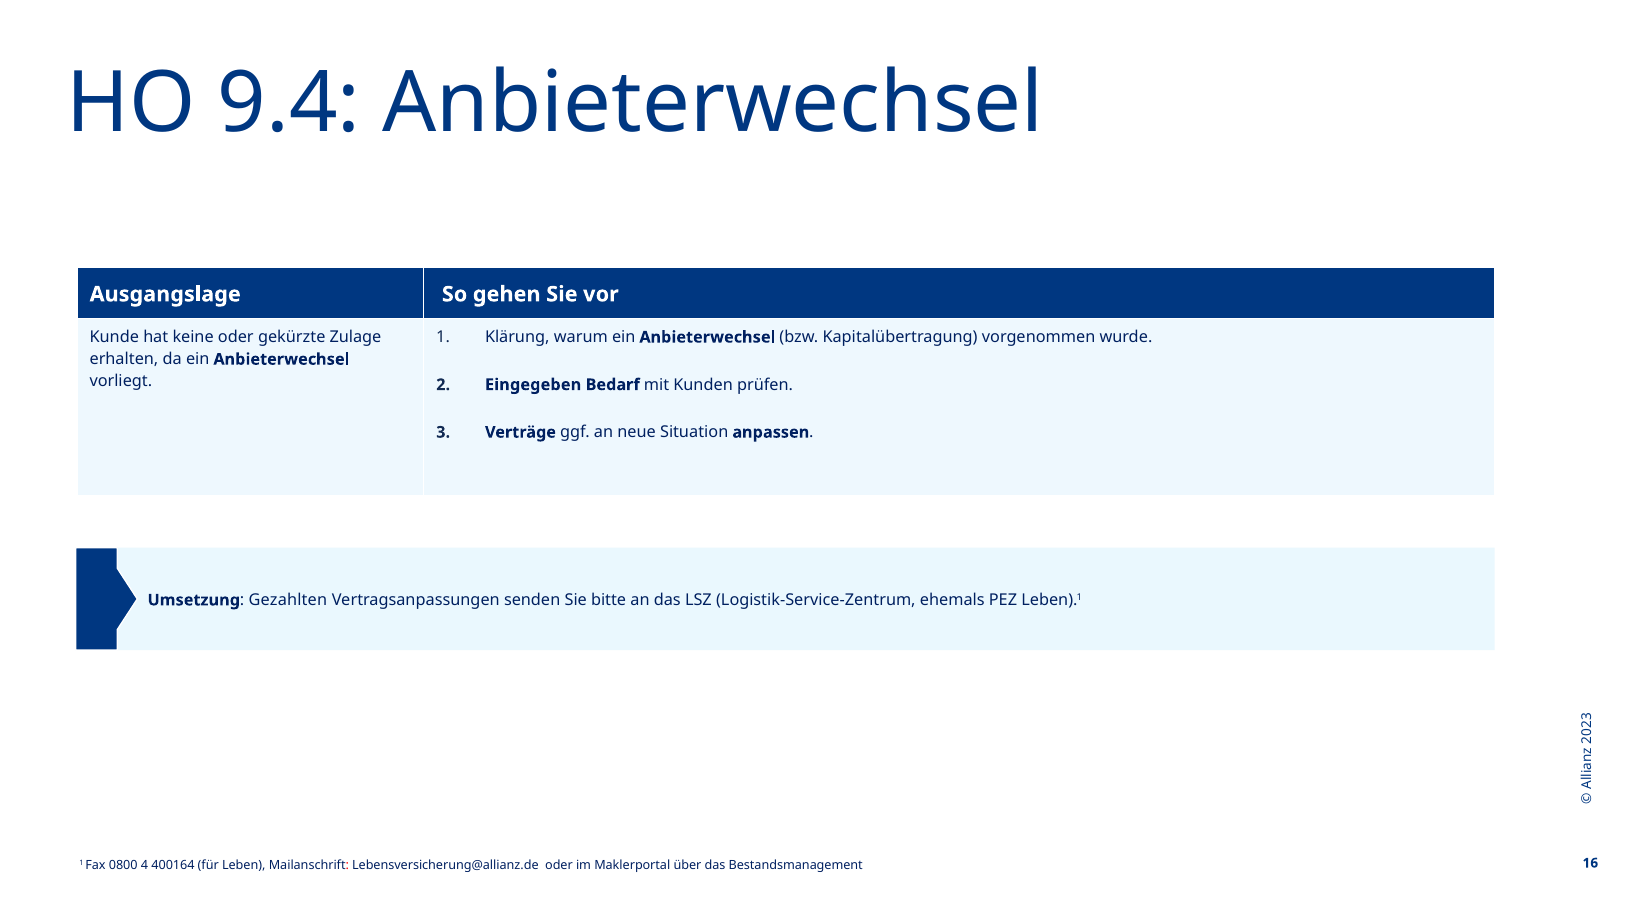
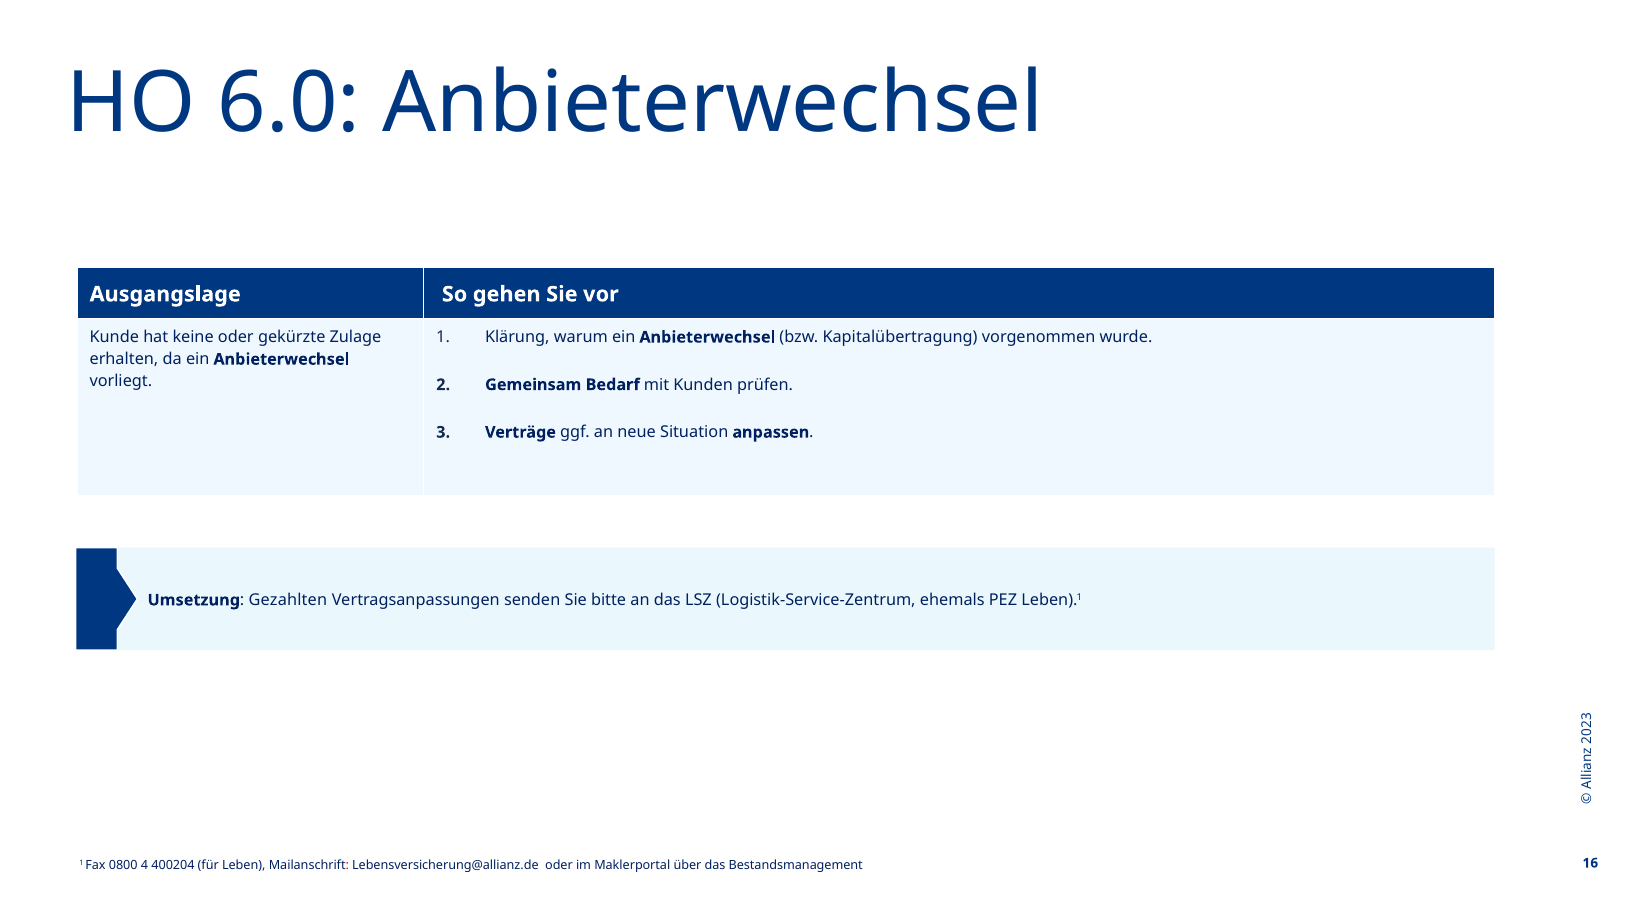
9.4: 9.4 -> 6.0 (289, 104)
Eingegeben: Eingegeben -> Gemeinsam (533, 385)
400164: 400164 -> 400204 (173, 865)
